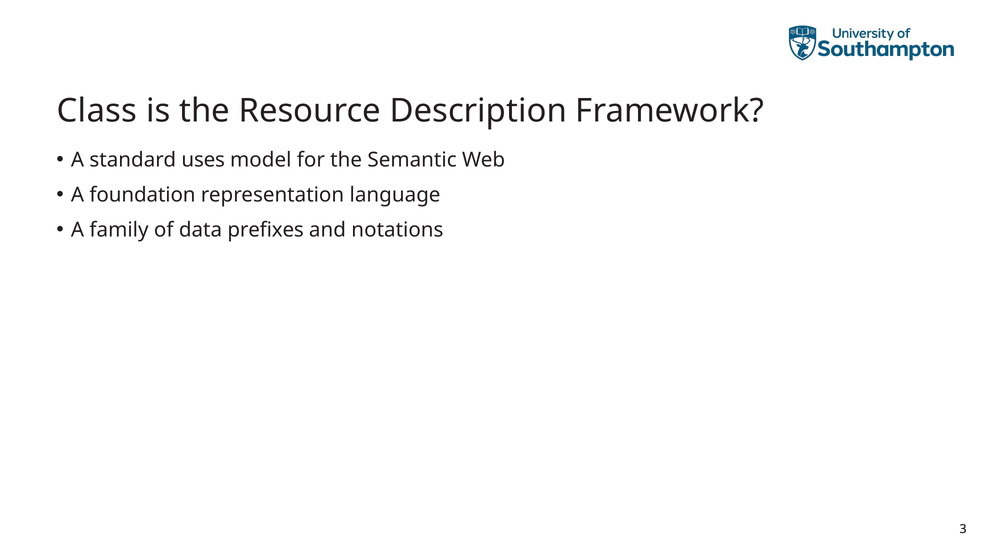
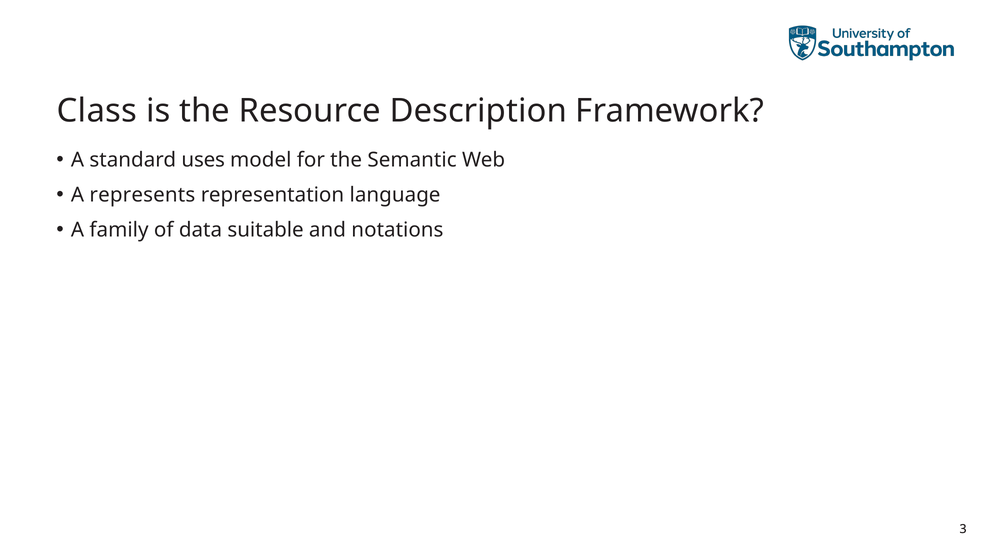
foundation: foundation -> represents (142, 195)
prefixes: prefixes -> suitable (266, 230)
